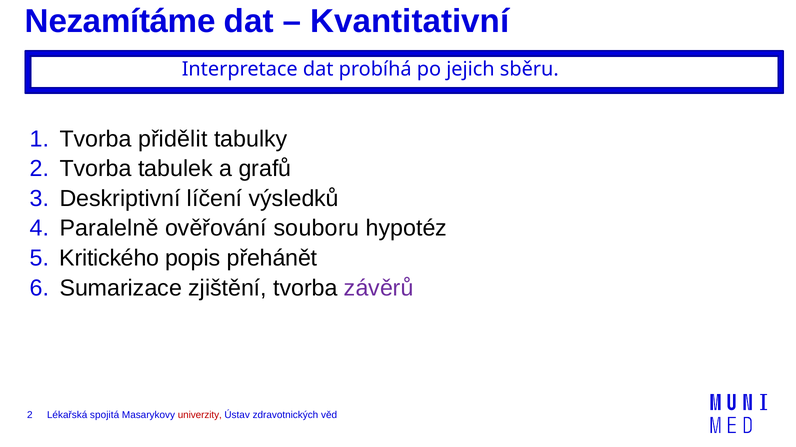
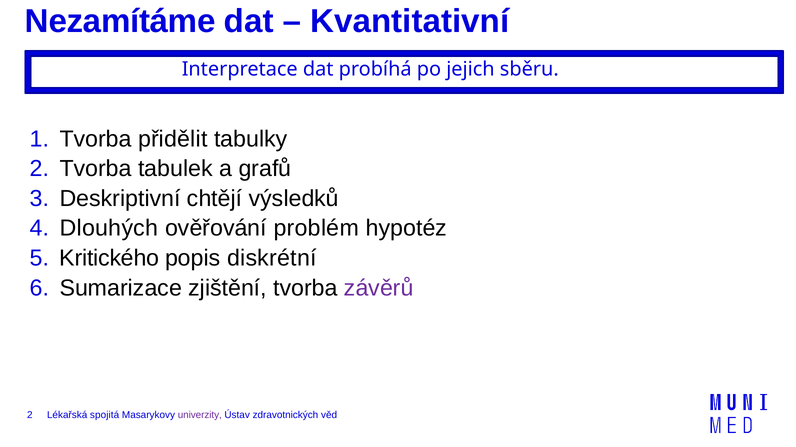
líčení: líčení -> chtějí (215, 199)
Paralelně: Paralelně -> Dlouhých (109, 229)
souboru: souboru -> problém (316, 229)
přehánět: přehánět -> diskrétní (272, 259)
univerzity colour: red -> purple (200, 416)
